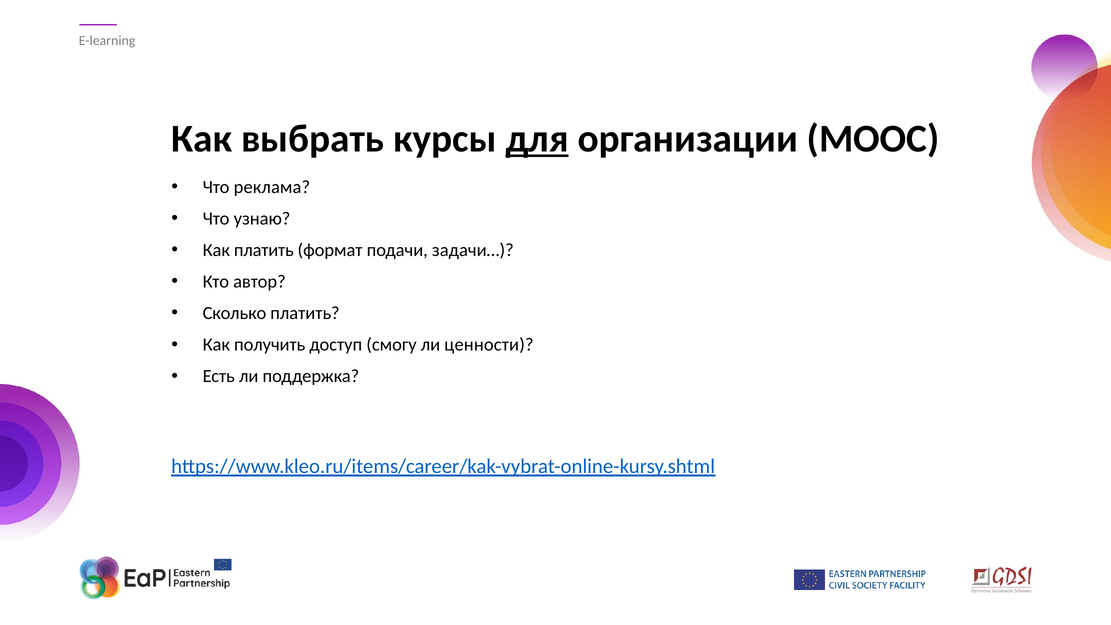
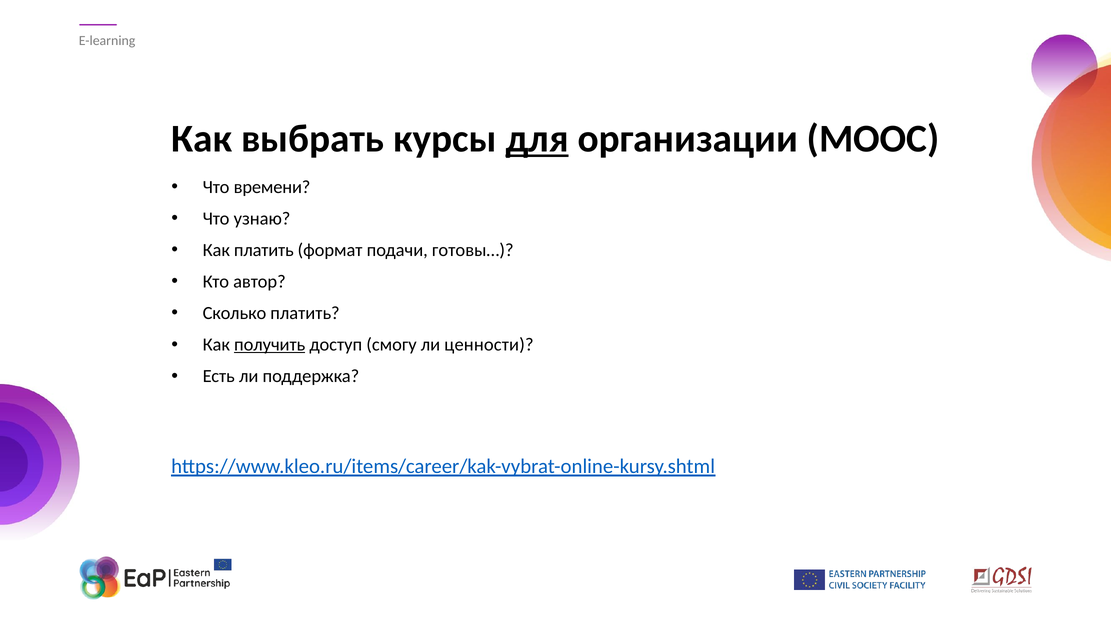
реклама: реклама -> времени (272, 187)
задачи…: задачи… -> готовы… (473, 250)
получить underline: none -> present (270, 345)
